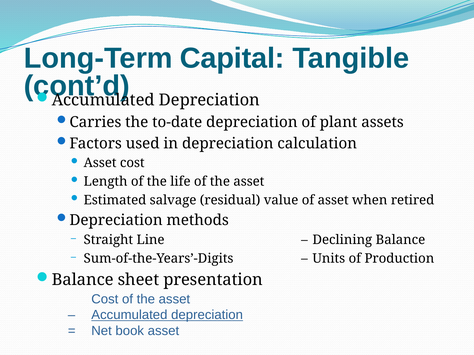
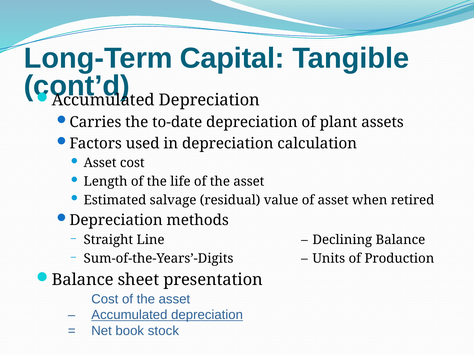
book asset: asset -> stock (163, 331)
